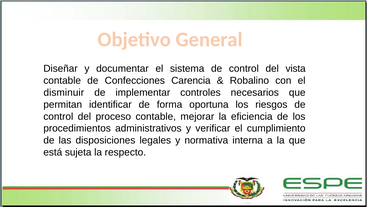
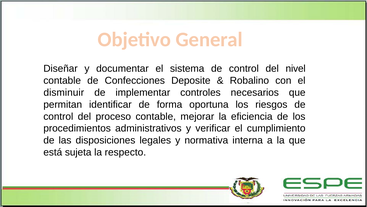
vista: vista -> nivel (296, 68)
Carencia: Carencia -> Deposite (191, 80)
